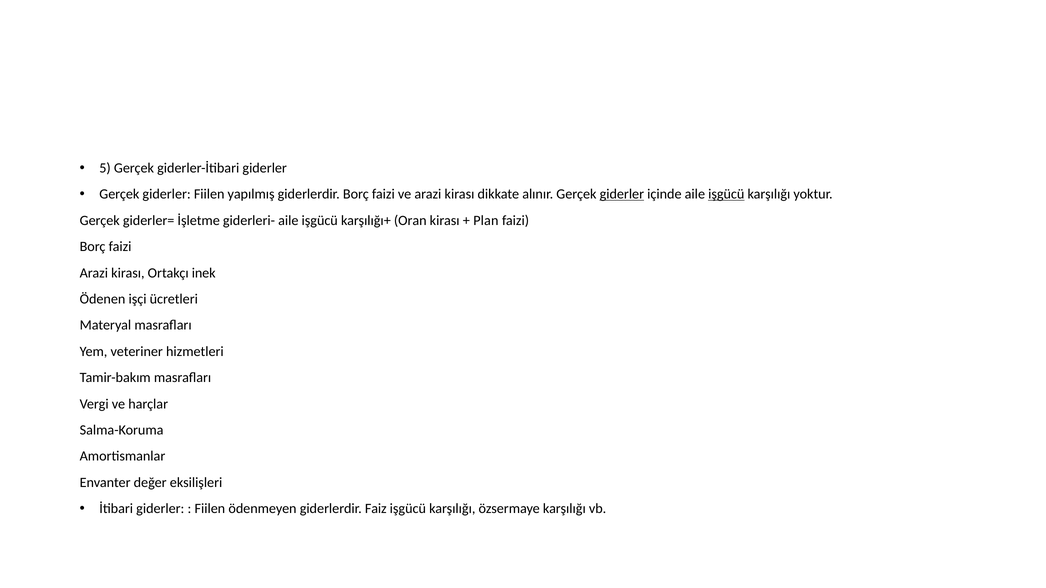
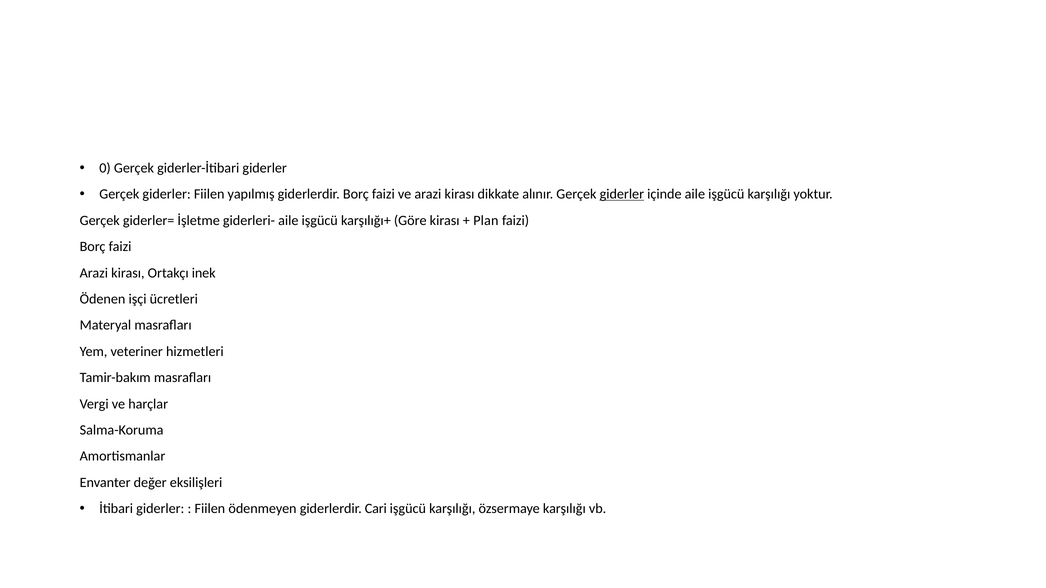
5: 5 -> 0 (105, 168)
işgücü underline: present -> none (726, 194)
Oran: Oran -> Göre (410, 221)
Faiz: Faiz -> Cari (376, 509)
